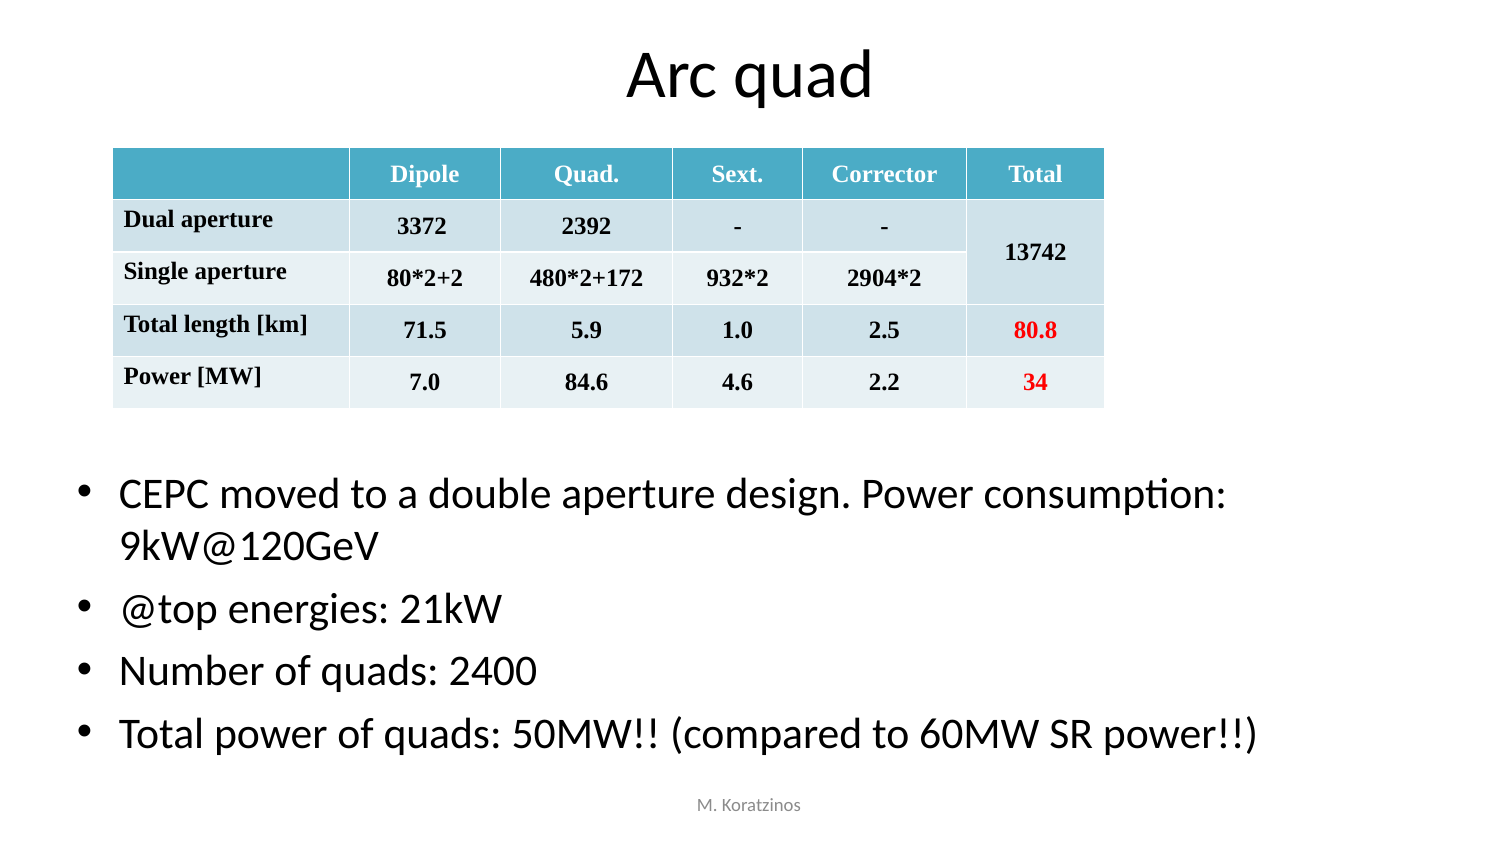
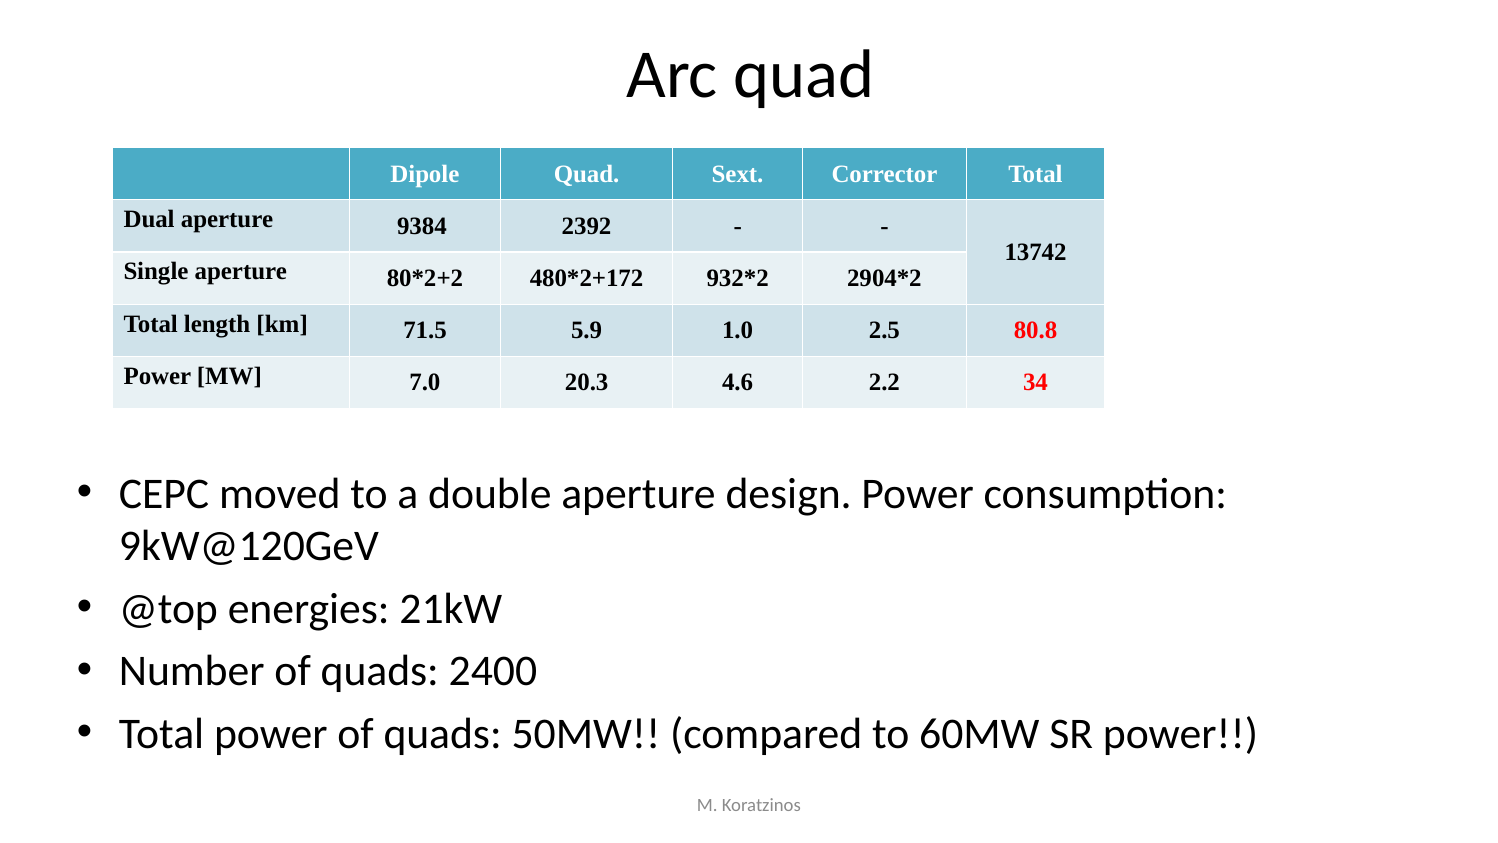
3372: 3372 -> 9384 (422, 226)
84.6: 84.6 -> 20.3 (587, 383)
